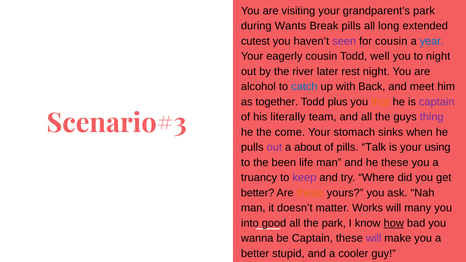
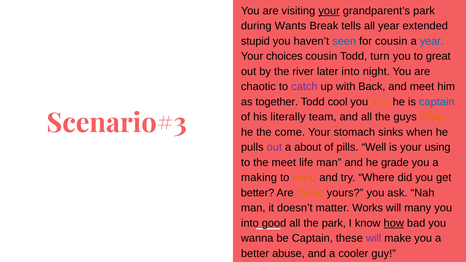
your underline: none -> present (329, 11)
Break pills: pills -> tells (351, 26)
all long: long -> year (389, 26)
cutest: cutest -> stupid (255, 41)
seen colour: purple -> blue (344, 41)
eagerly: eagerly -> choices (284, 56)
well: well -> turn (380, 56)
to night: night -> great (438, 56)
later rest: rest -> into (351, 72)
alcohol: alcohol -> chaotic (258, 87)
catch colour: blue -> purple (304, 87)
plus: plus -> cool (338, 102)
captain colour: purple -> blue (437, 102)
thing colour: purple -> orange (432, 117)
Talk: Talk -> Well (374, 147)
the been: been -> meet (284, 163)
he these: these -> grade (395, 163)
truancy: truancy -> making (259, 178)
keep colour: purple -> orange (304, 178)
stupid: stupid -> abuse (288, 254)
